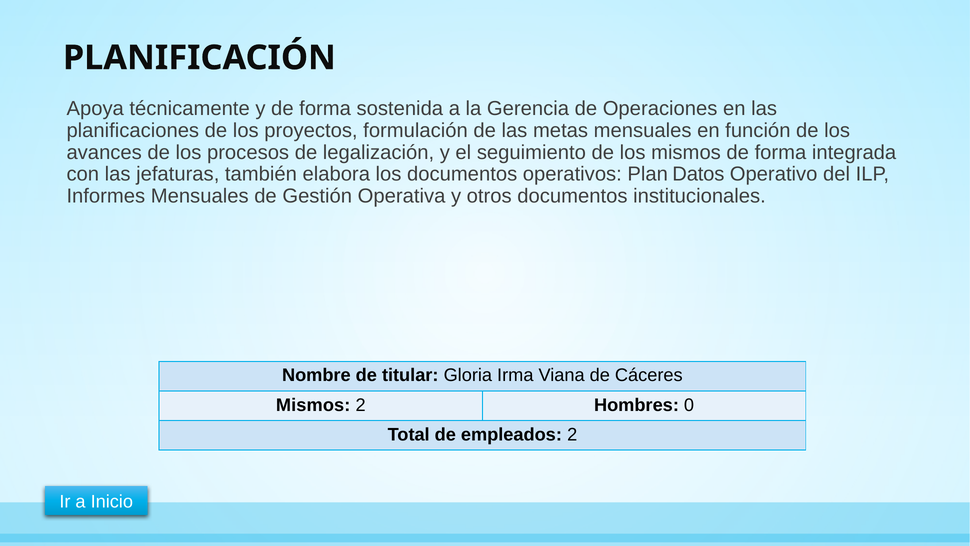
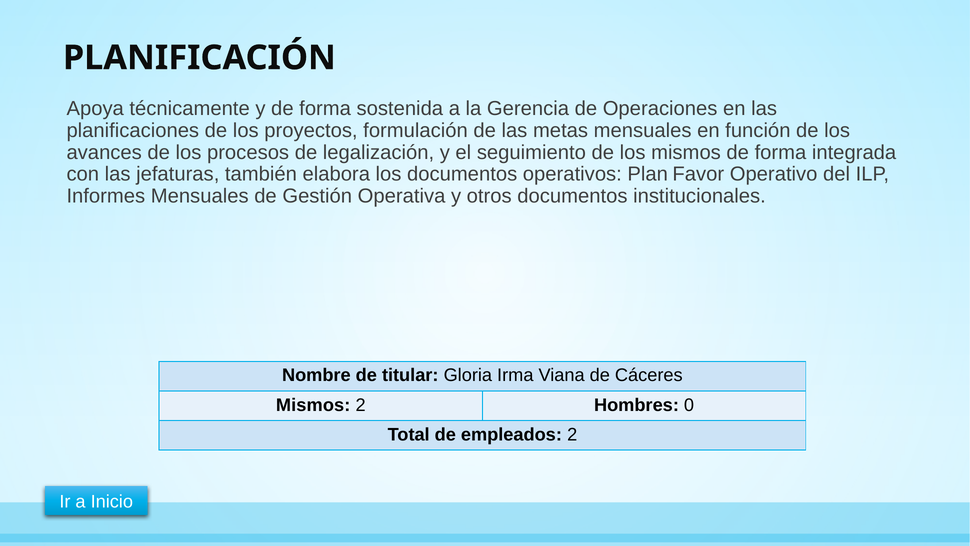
Datos: Datos -> Favor (698, 174)
